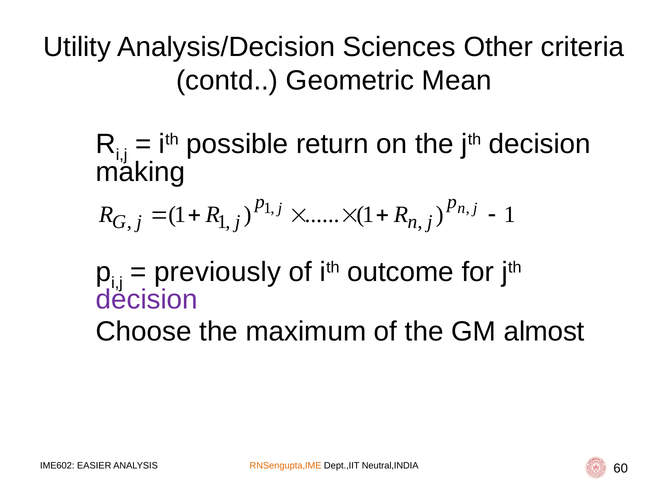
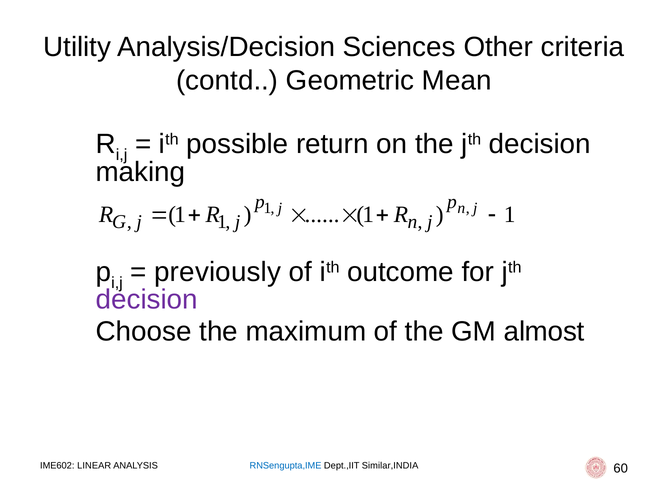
EASIER: EASIER -> LINEAR (94, 466)
RNSengupta,IME colour: orange -> blue (286, 466)
Neutral,INDIA: Neutral,INDIA -> Similar,INDIA (390, 466)
